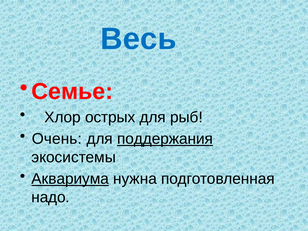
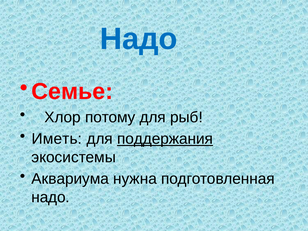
Весь: Весь -> Надо (139, 39)
острых: острых -> потому (110, 117)
Очень: Очень -> Иметь (57, 139)
Аквариума underline: present -> none (70, 179)
